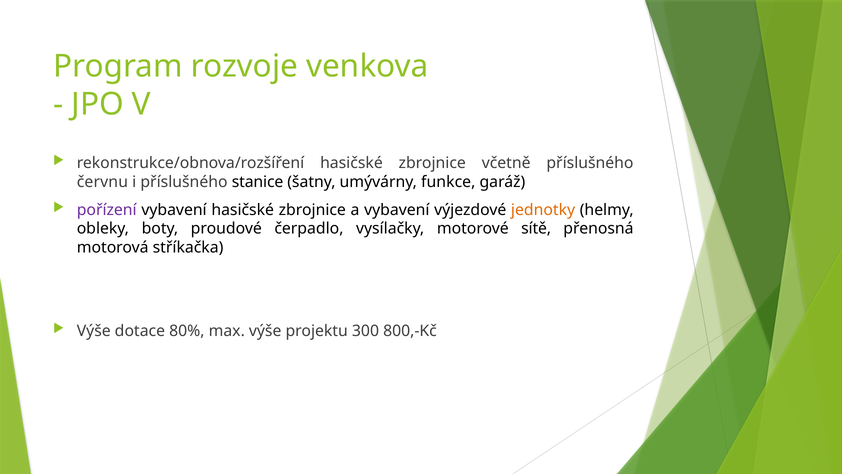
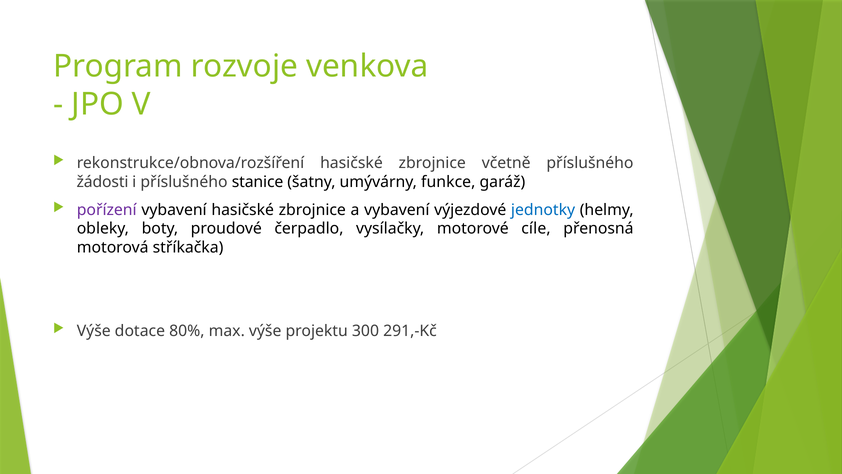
červnu: červnu -> žádosti (103, 182)
jednotky colour: orange -> blue (543, 210)
sítě: sítě -> cíle (536, 229)
800,-Kč: 800,-Kč -> 291,-Kč (410, 331)
